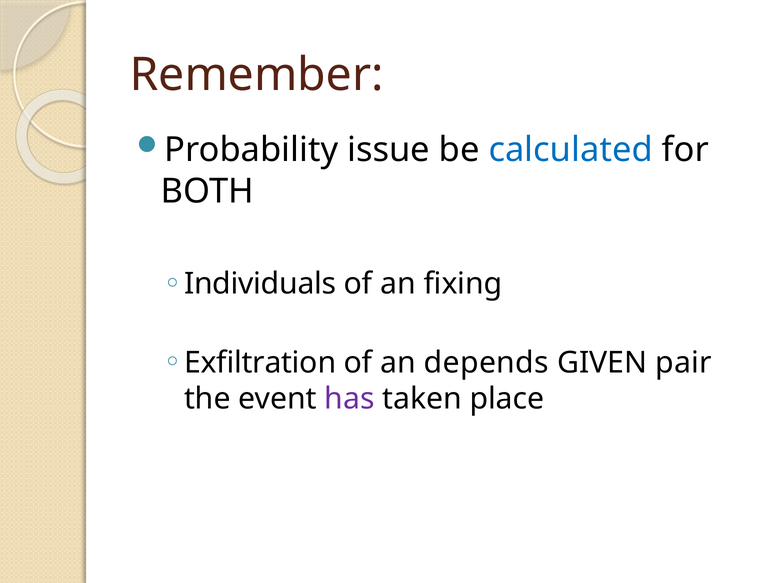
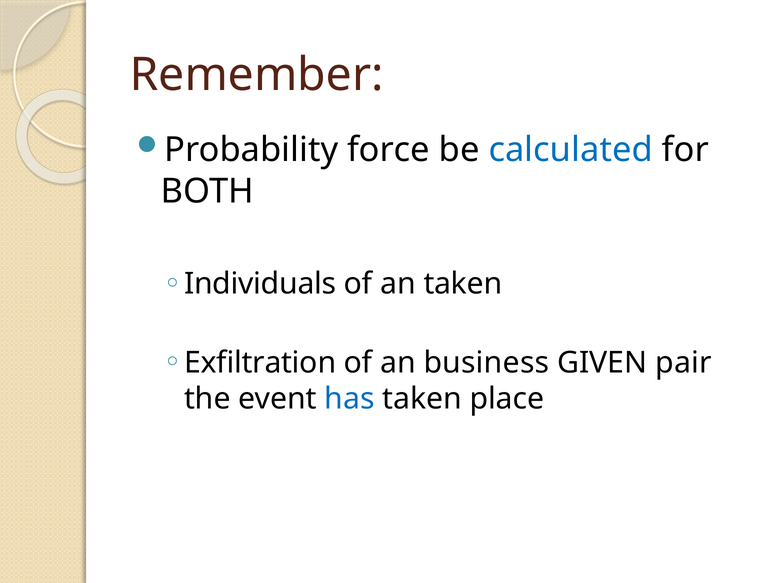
issue: issue -> force (389, 150)
an fixing: fixing -> taken (463, 284)
depends: depends -> business (486, 362)
has colour: purple -> blue (350, 399)
